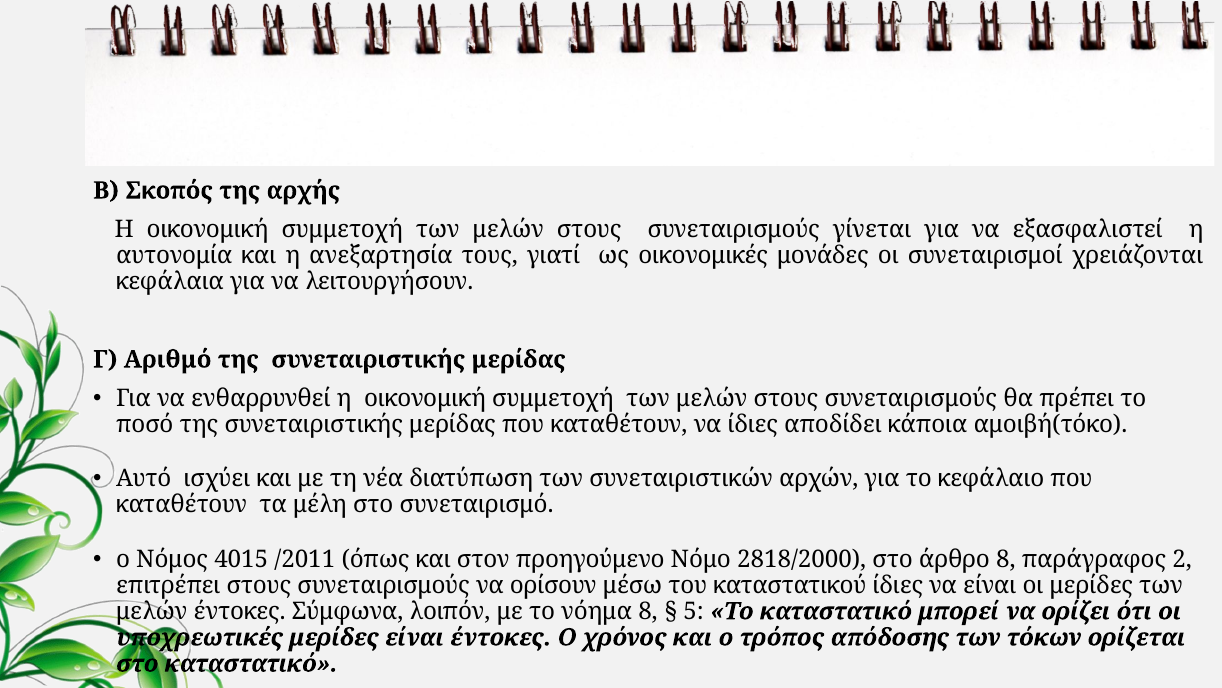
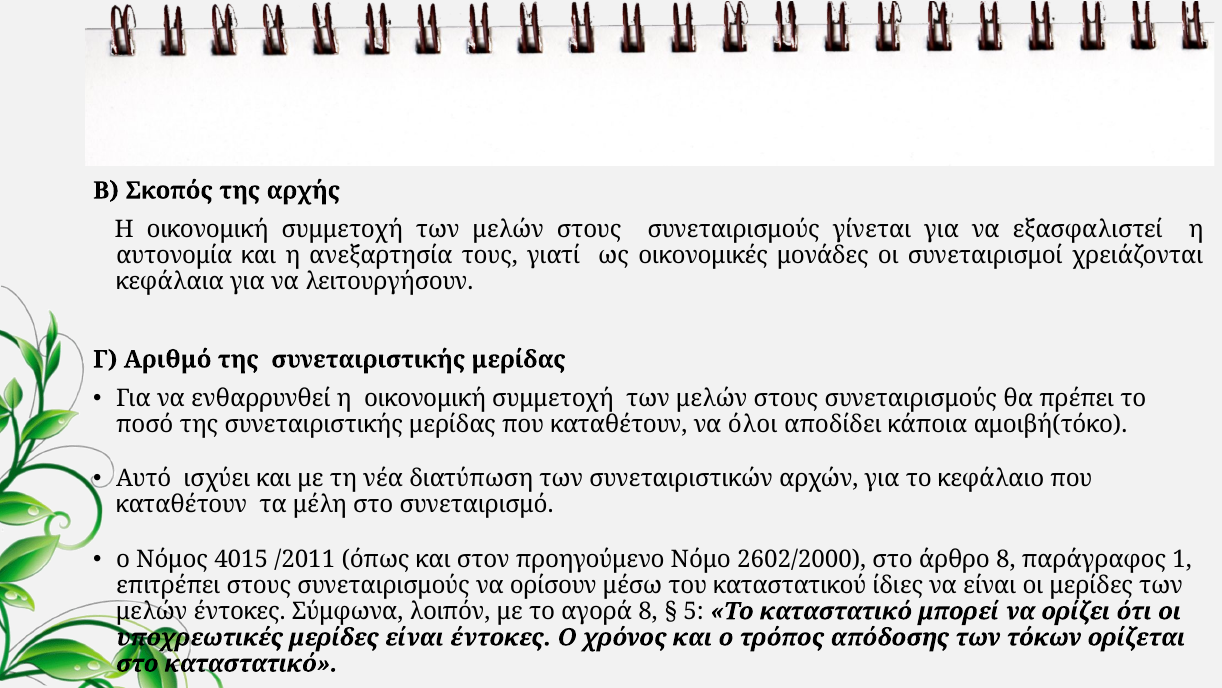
να ίδιες: ίδιες -> όλοι (753, 424)
2818/2000: 2818/2000 -> 2602/2000 (802, 559)
2: 2 -> 1 (1182, 559)
νόημα: νόημα -> αγορά (597, 611)
